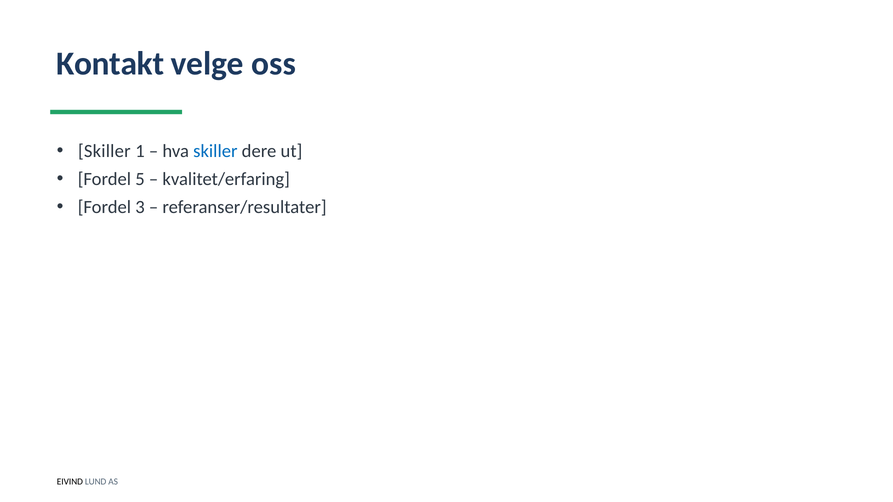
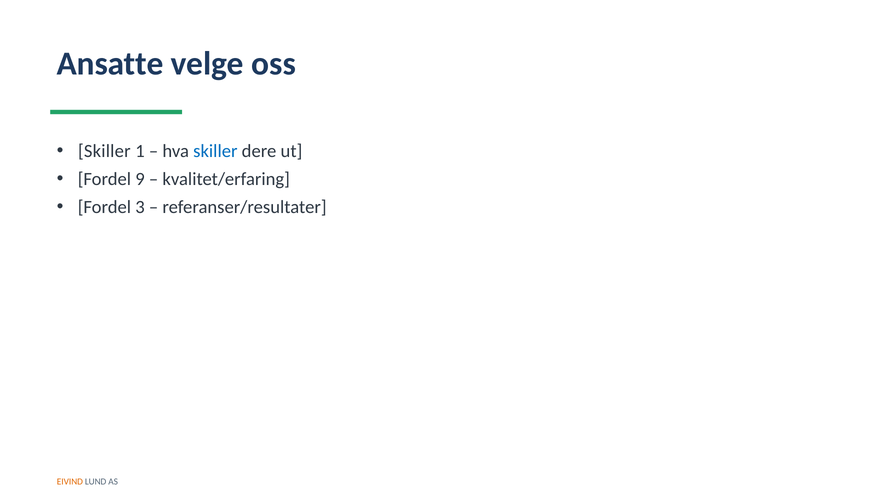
Kontakt: Kontakt -> Ansatte (110, 64)
5: 5 -> 9 (140, 179)
EIVIND colour: black -> orange (70, 482)
